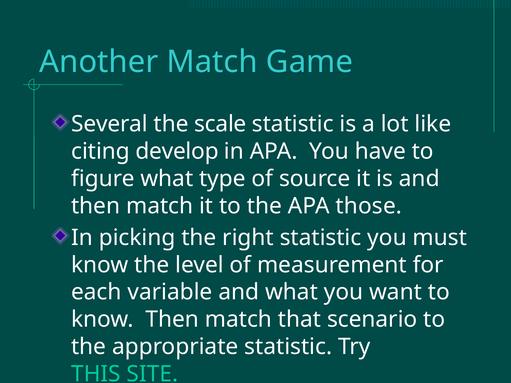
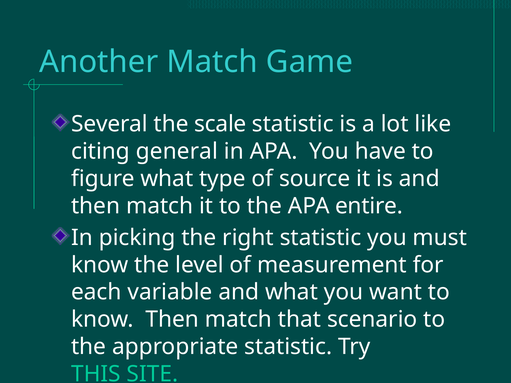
develop: develop -> general (177, 151)
those: those -> entire (369, 206)
